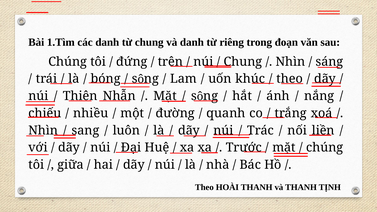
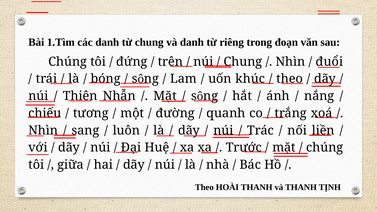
sáng: sáng -> đuổi (329, 62)
nhiều: nhiều -> tương (91, 113)
